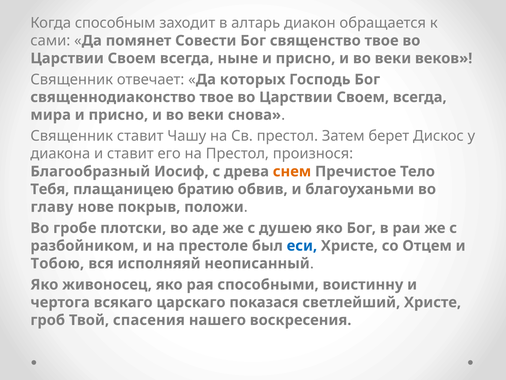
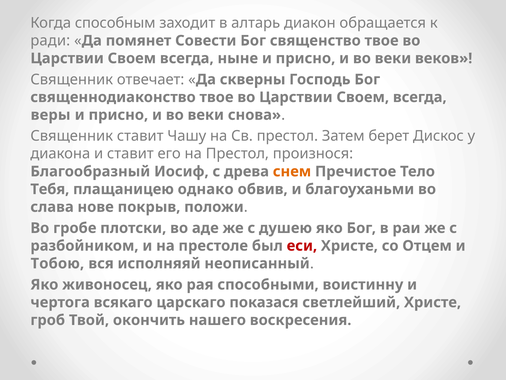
сами: сами -> ради (50, 41)
которых: которых -> скверны (253, 79)
мира: мира -> веры (51, 115)
братию: братию -> однако (206, 189)
главу: главу -> слава (52, 207)
еси colour: blue -> red (302, 245)
спасения: спасения -> окончить (149, 320)
